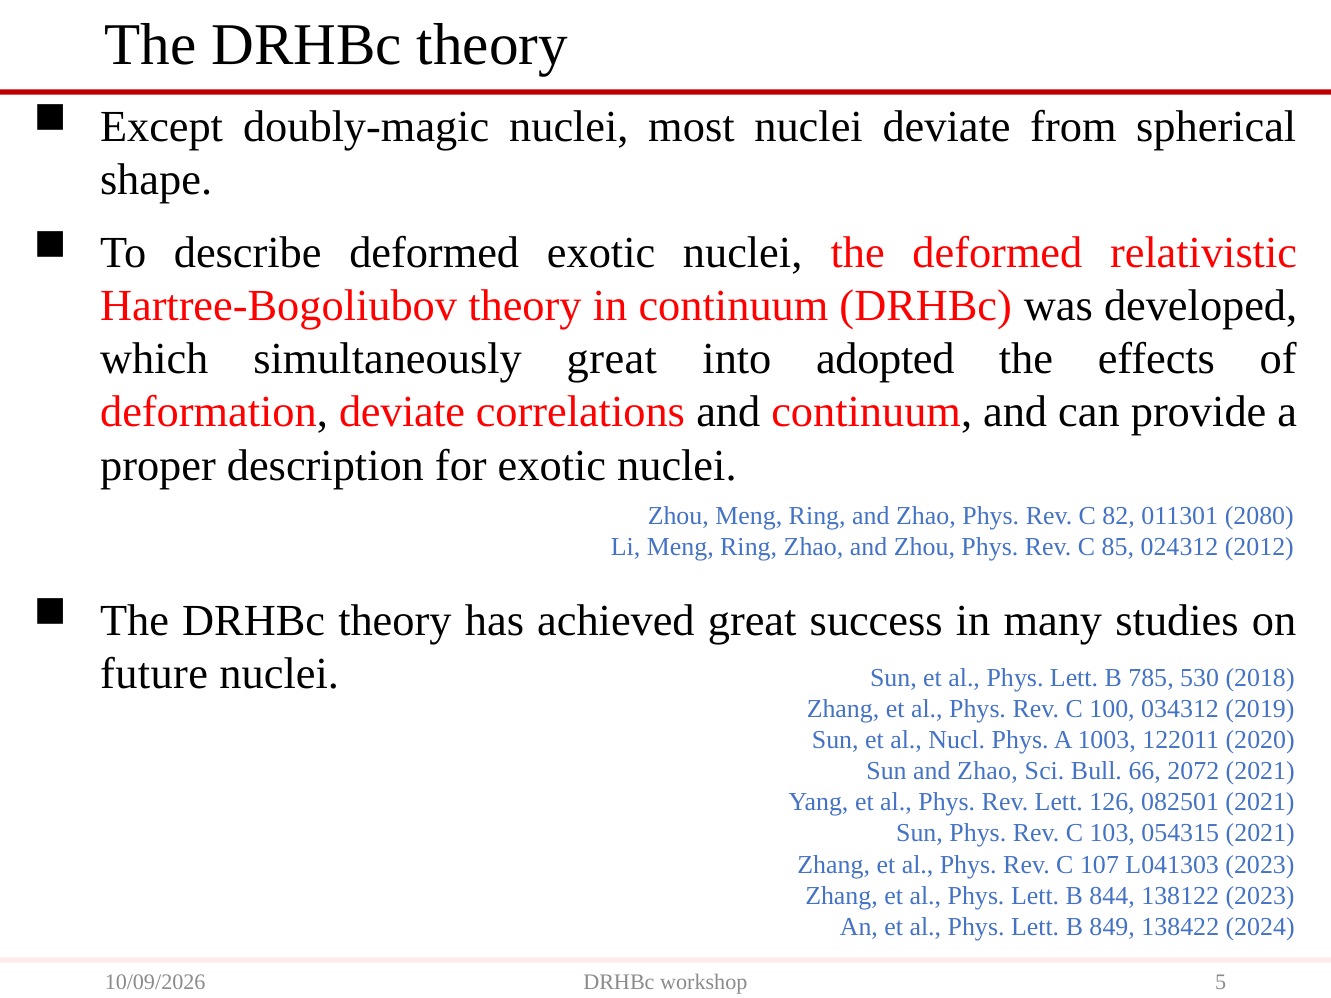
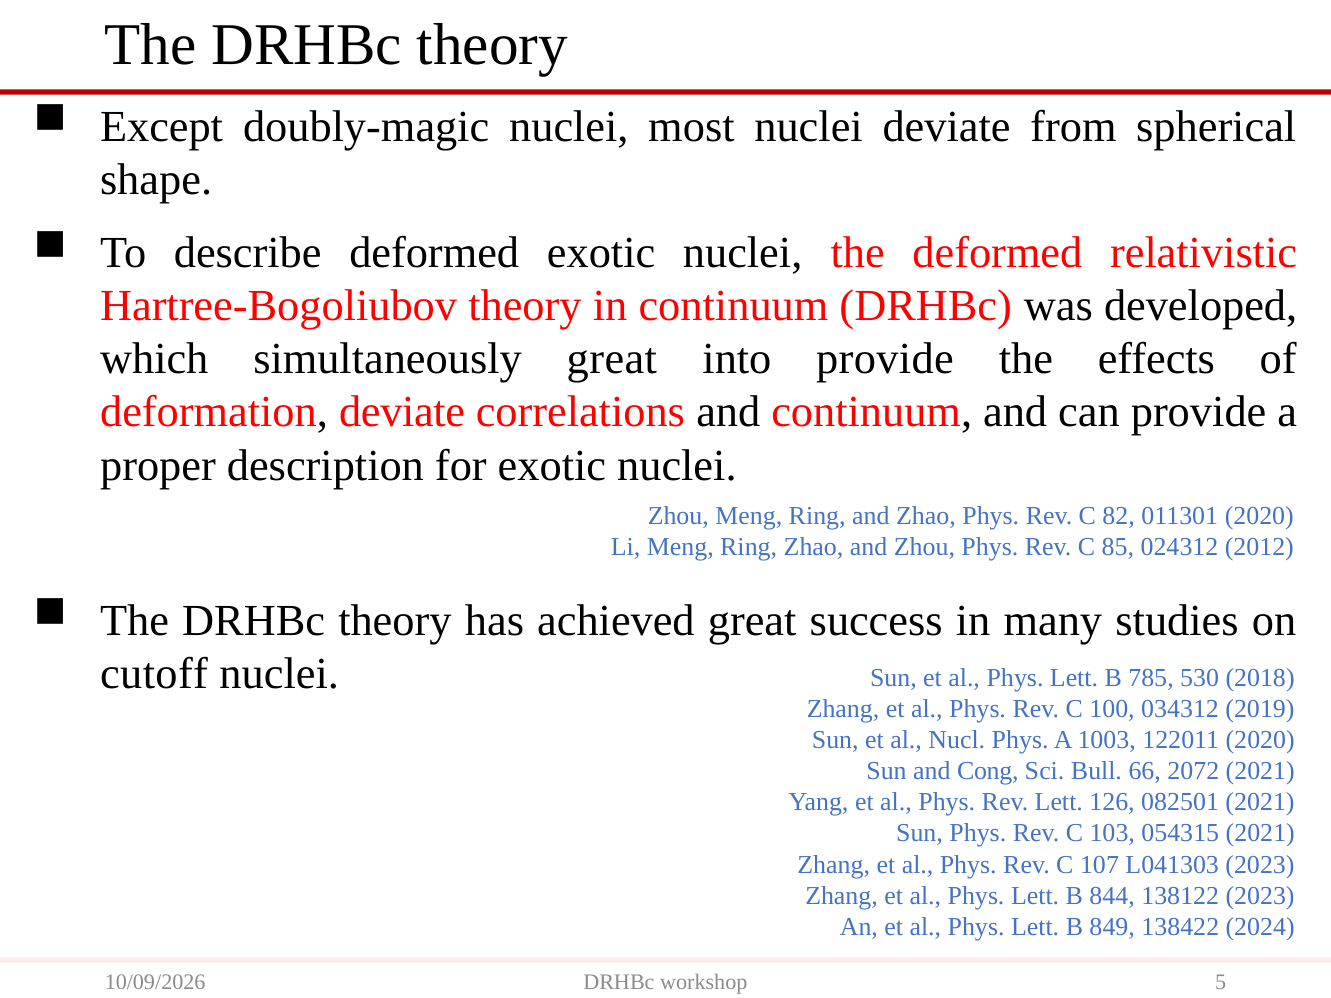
into adopted: adopted -> provide (885, 359)
011301 2080: 2080 -> 2020 (1259, 516)
future: future -> cutoff (154, 674)
Sun and Zhao: Zhao -> Cong (988, 771)
